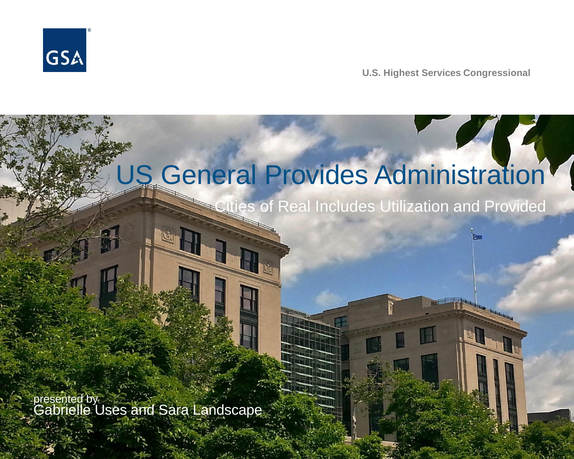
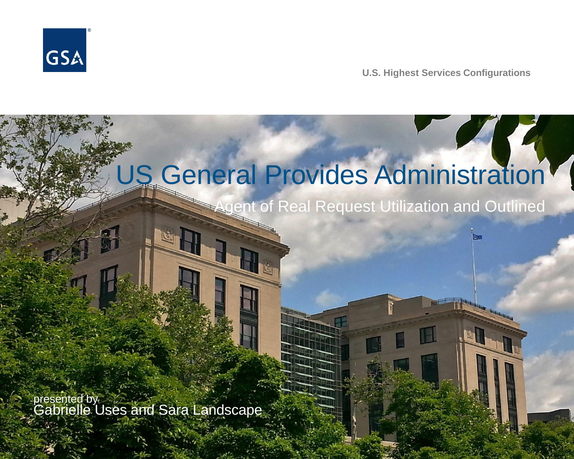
Congressional: Congressional -> Configurations (497, 73)
Cities: Cities -> Agent (235, 207)
Includes: Includes -> Request (345, 207)
Provided: Provided -> Outlined (515, 207)
